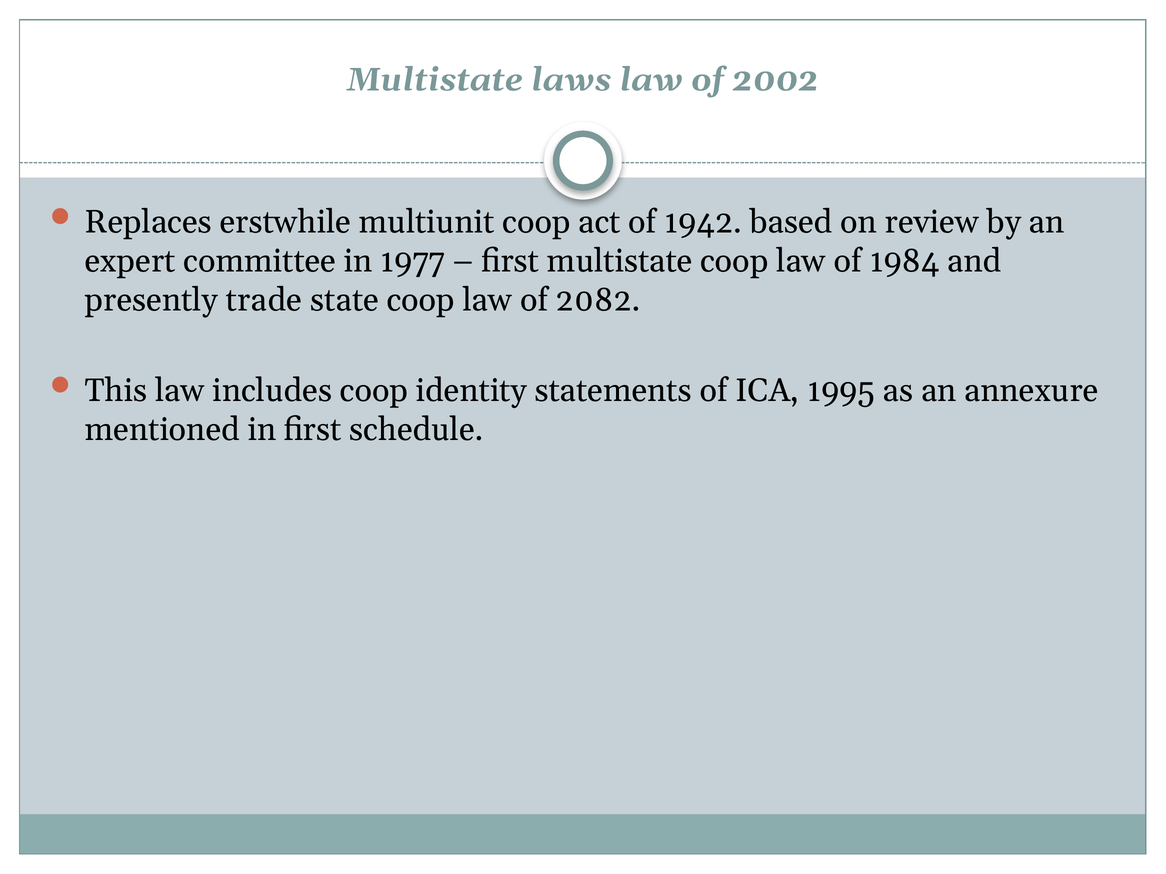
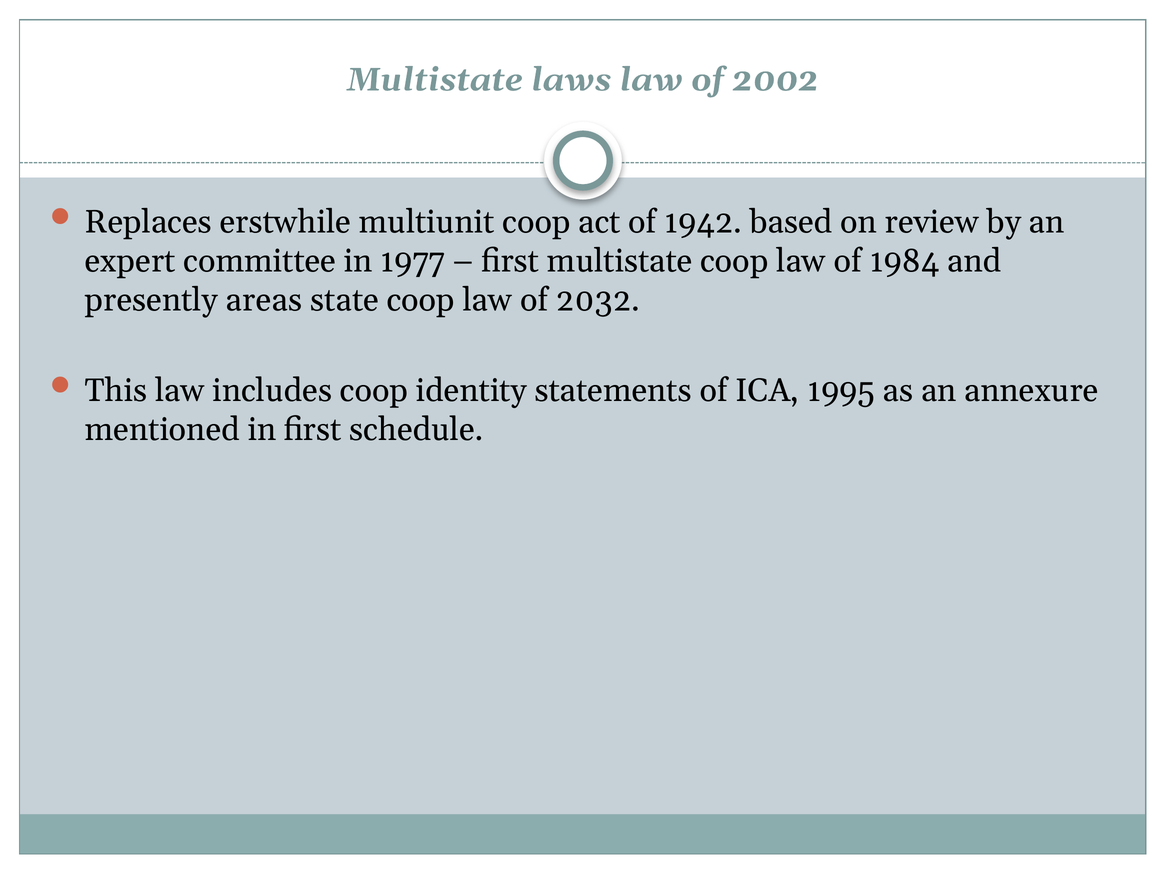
trade: trade -> areas (264, 300)
2082: 2082 -> 2032 (598, 300)
